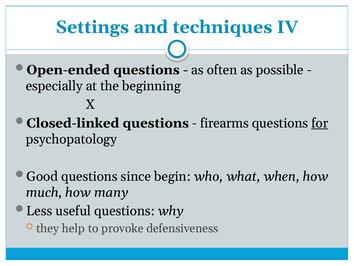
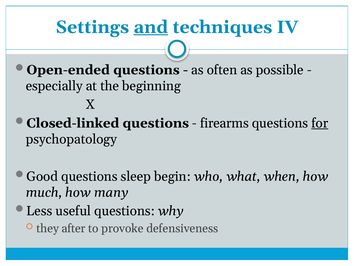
and underline: none -> present (151, 27)
since: since -> sleep (136, 176)
help: help -> after (73, 228)
